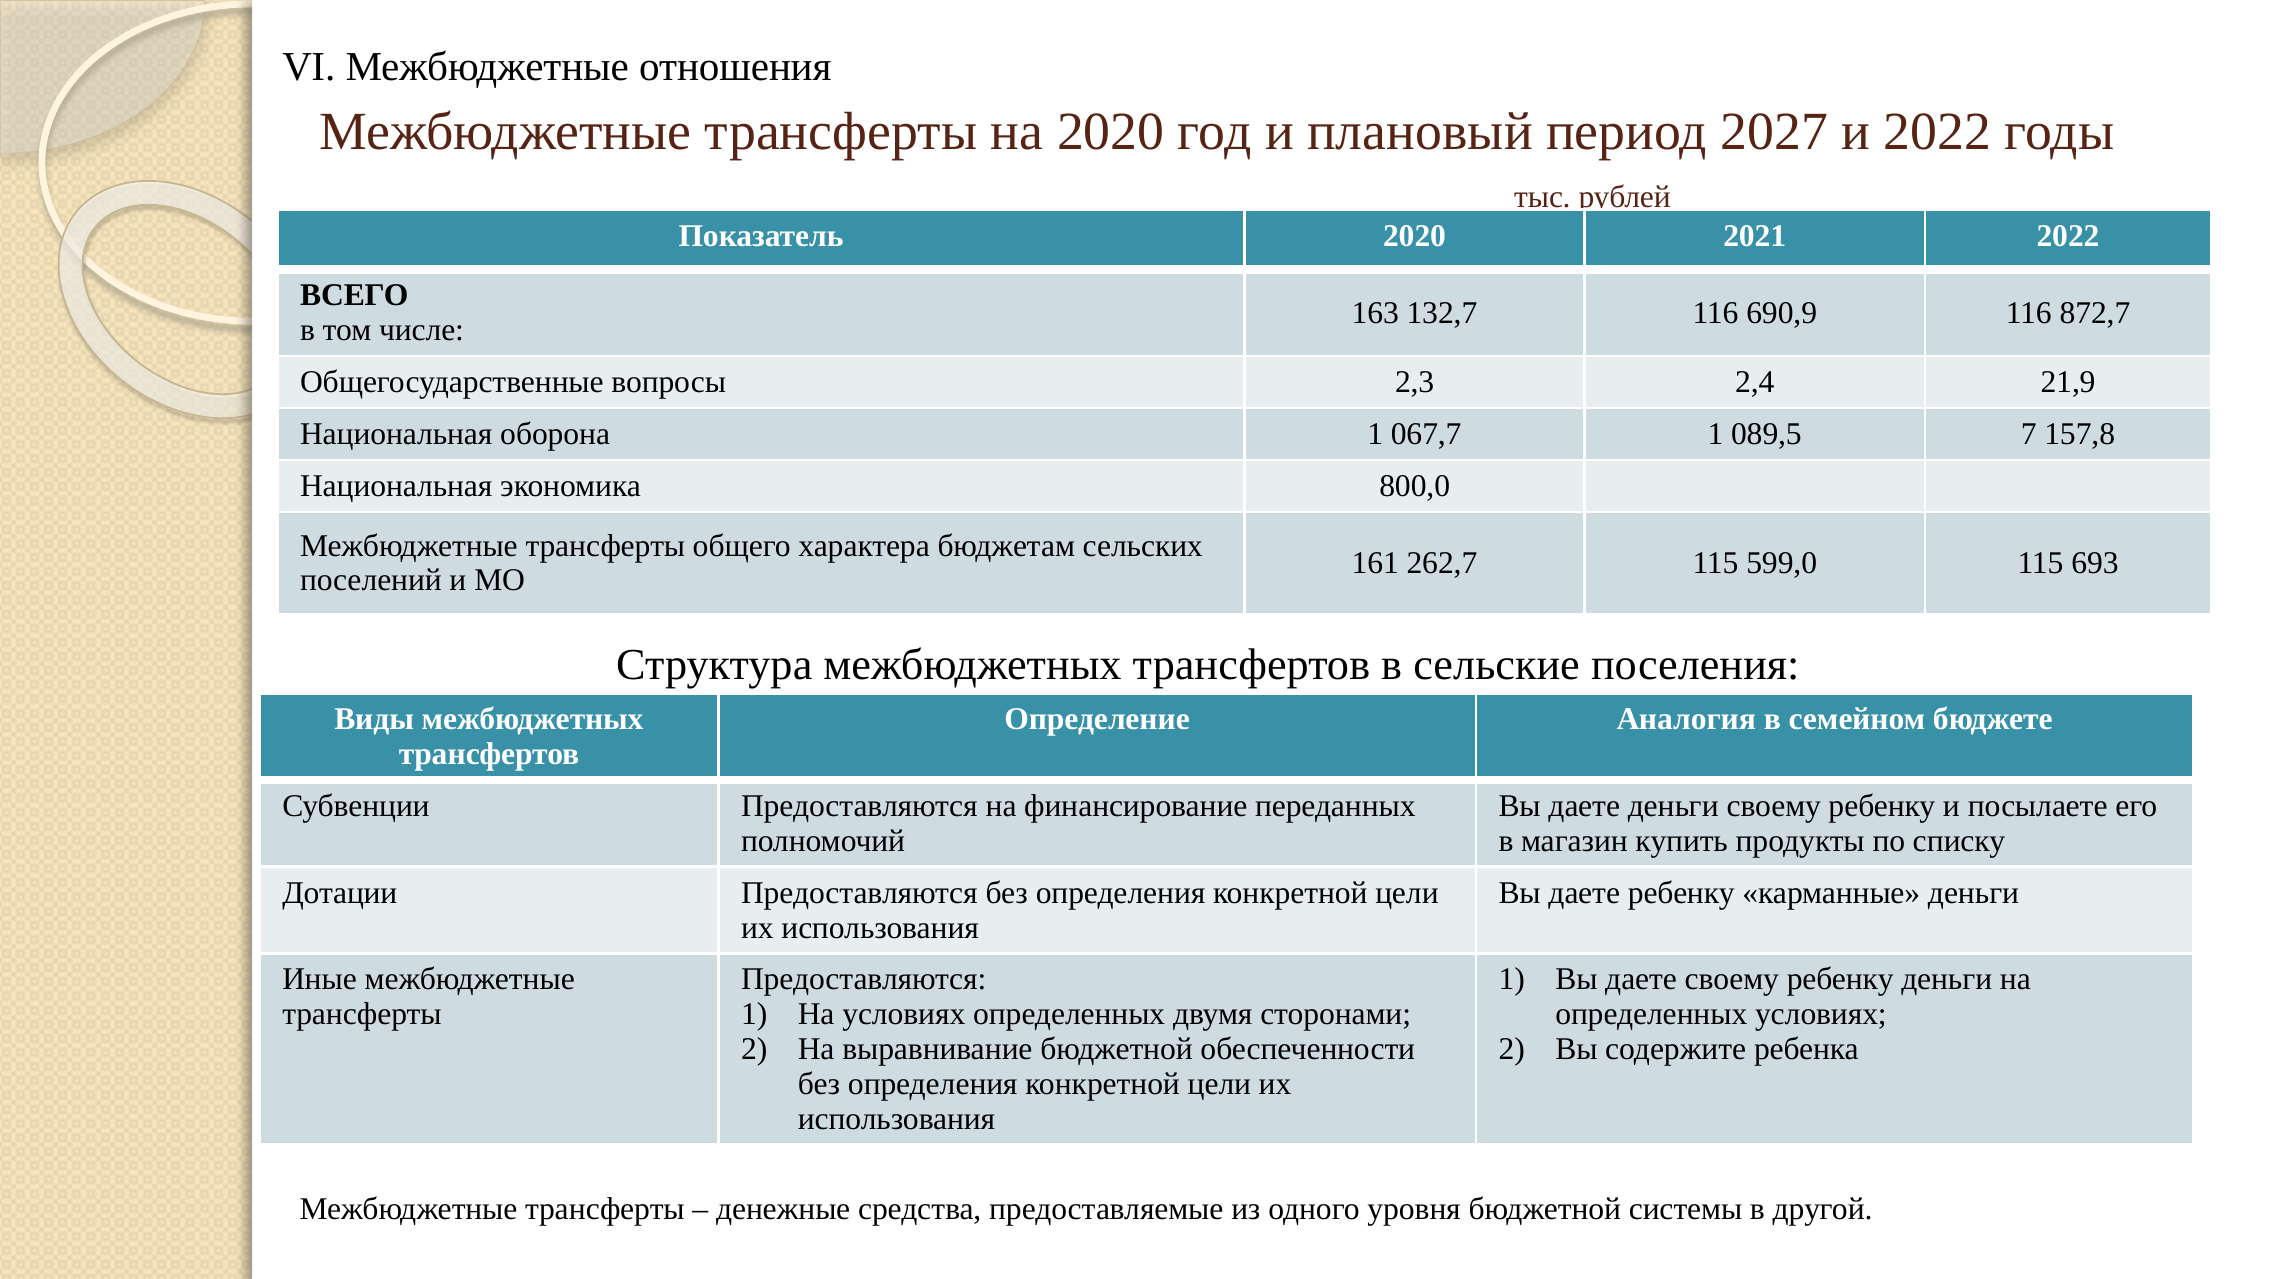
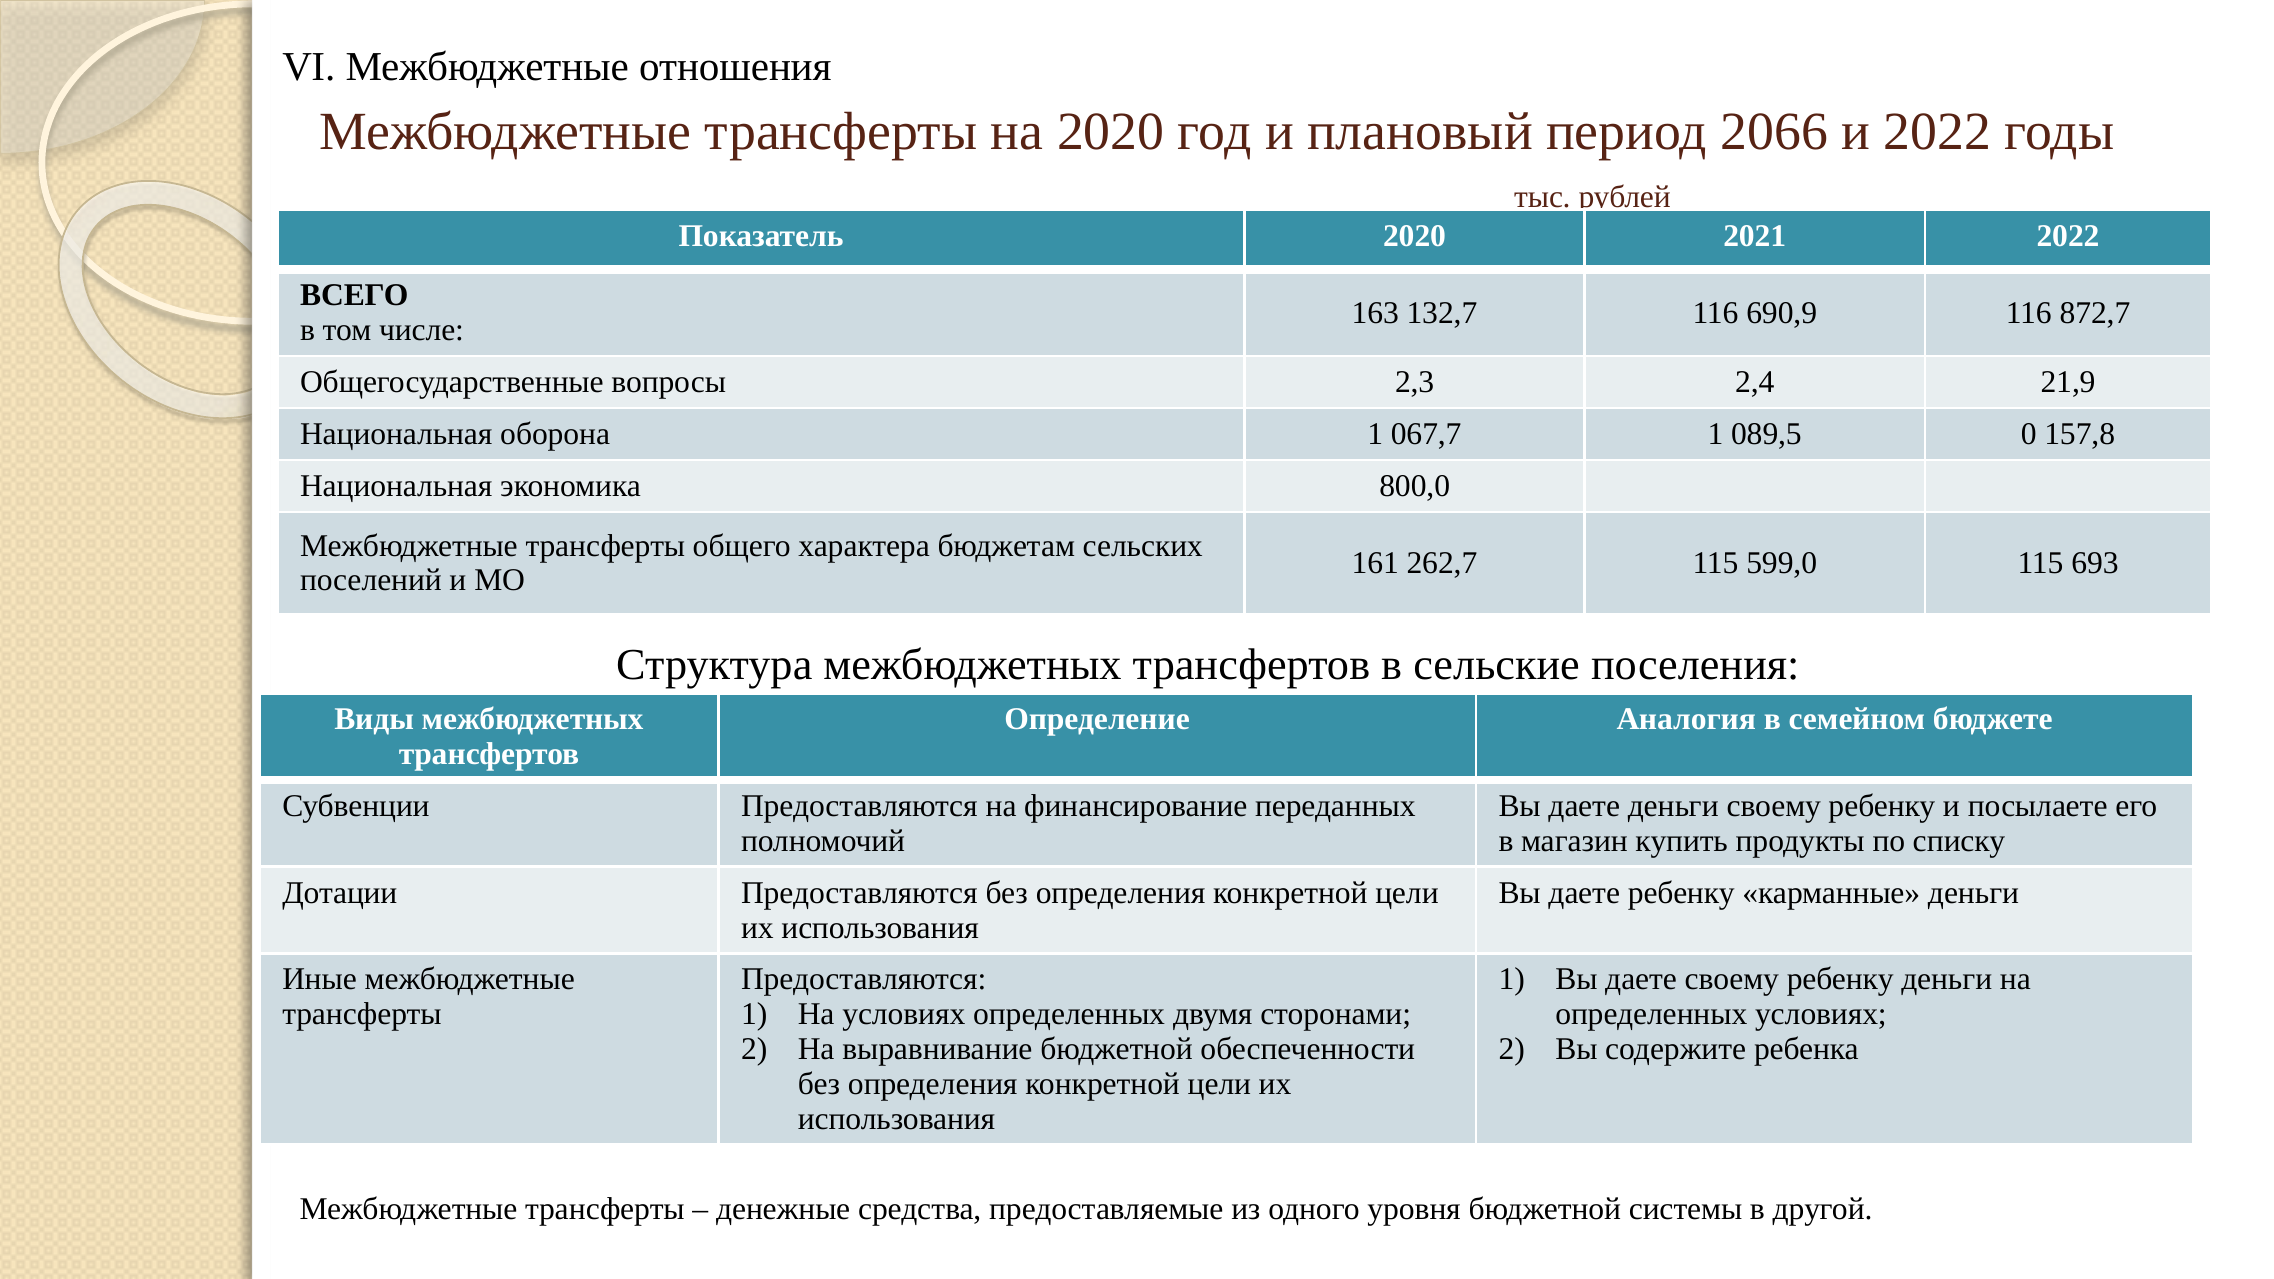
2027: 2027 -> 2066 (1774, 132)
7: 7 -> 0 (2029, 434)
